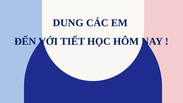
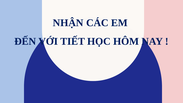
DUNG: DUNG -> NHẬN (68, 23)
